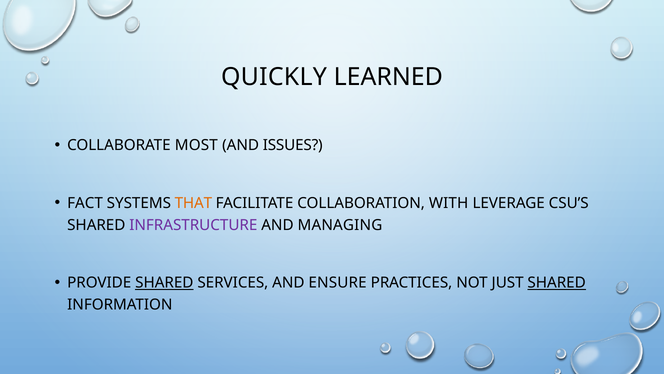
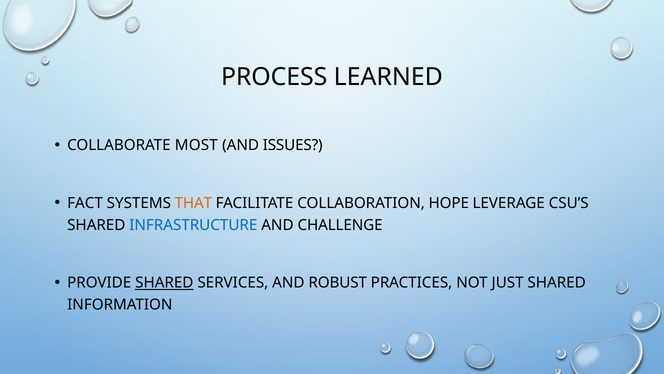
QUICKLY: QUICKLY -> PROCESS (274, 77)
WITH: WITH -> HOPE (449, 203)
INFRASTRUCTURE colour: purple -> blue (193, 225)
MANAGING: MANAGING -> CHALLENGE (340, 225)
ENSURE: ENSURE -> ROBUST (338, 282)
SHARED underline: present -> none (557, 282)
